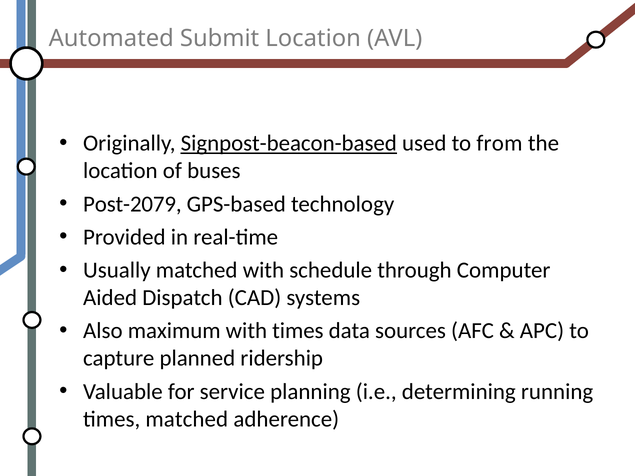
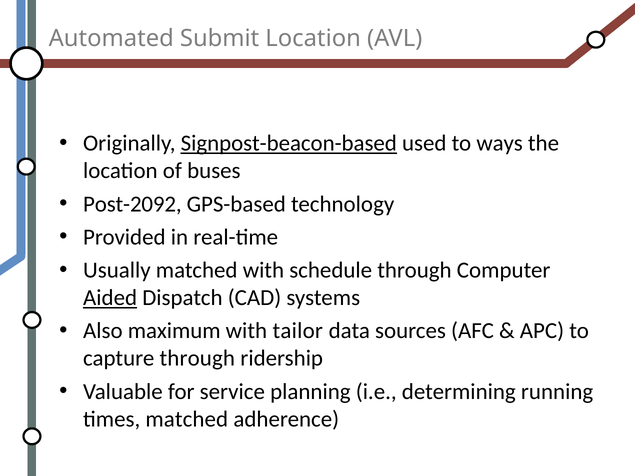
from: from -> ways (500, 143)
Post-2079: Post-2079 -> Post-2092 (132, 204)
Aided underline: none -> present (110, 298)
with times: times -> tailor (298, 331)
capture planned: planned -> through (197, 359)
